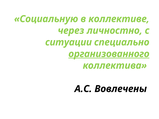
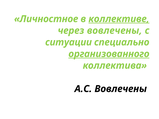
Социальную: Социальную -> Личностное (46, 19)
коллективе underline: none -> present (119, 19)
через личностно: личностно -> вовлечены (114, 31)
